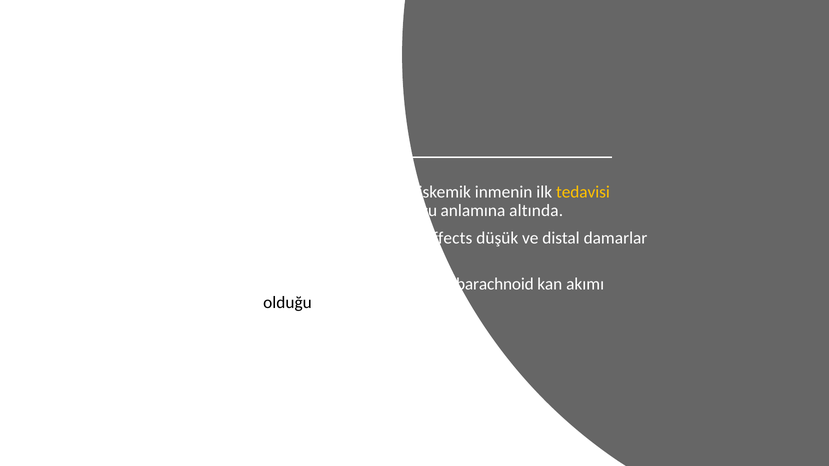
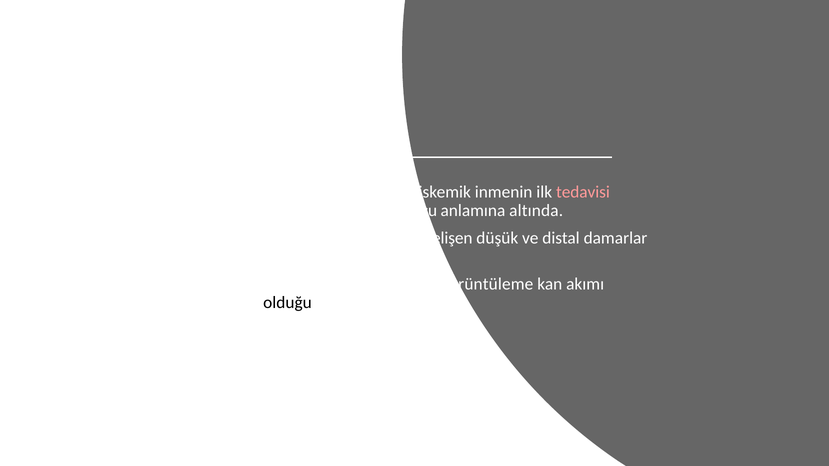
tedavisi colour: yellow -> pink (583, 192)
effects: effects -> gelişen (448, 238)
subarachnoid: subarachnoid -> görüntüleme (487, 284)
